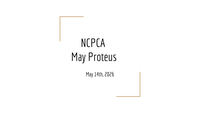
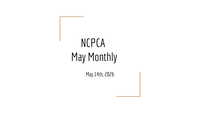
Proteus: Proteus -> Monthly (102, 57)
